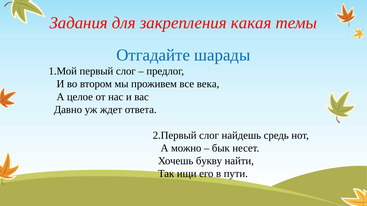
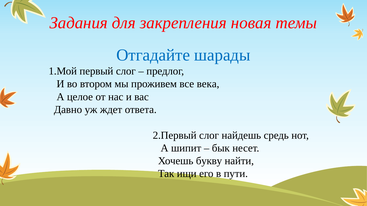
какая: какая -> новая (251, 23)
можно: можно -> шипит (186, 148)
